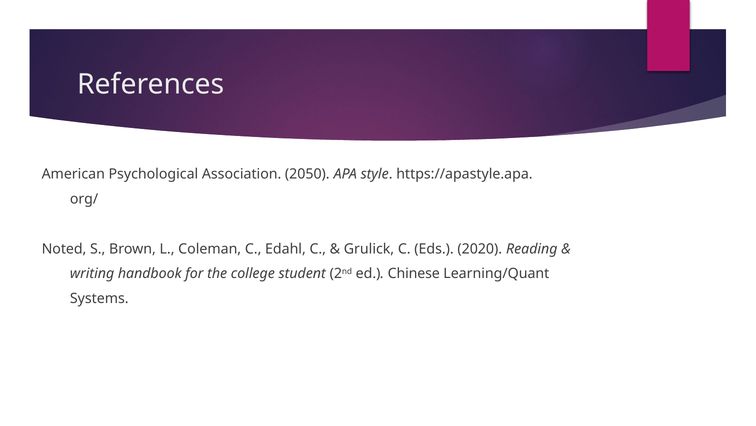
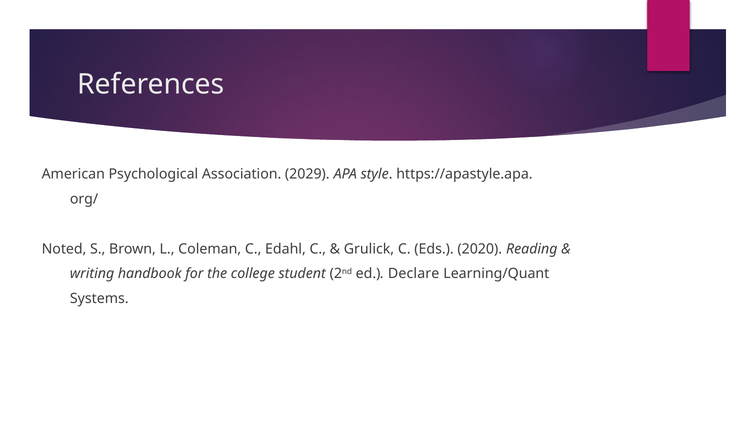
2050: 2050 -> 2029 (307, 174)
Chinese: Chinese -> Declare (414, 273)
